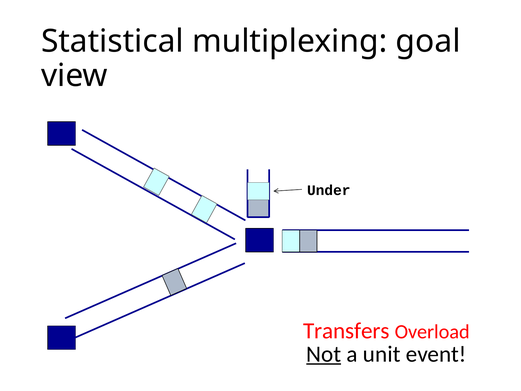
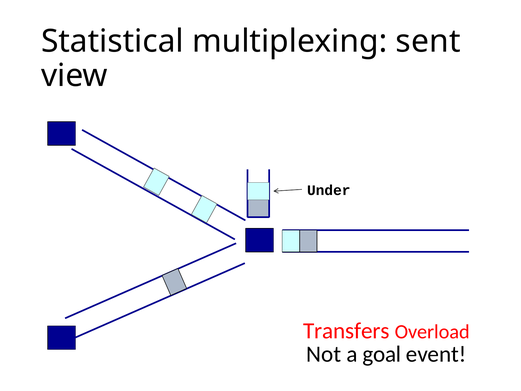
goal: goal -> sent (428, 41)
Not underline: present -> none (324, 354)
unit: unit -> goal (382, 354)
